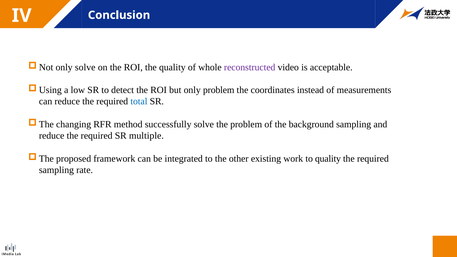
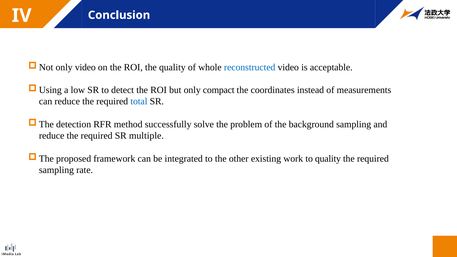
only solve: solve -> video (85, 67)
reconstructed colour: purple -> blue (250, 67)
only problem: problem -> compact (219, 90)
changing: changing -> detection (74, 124)
